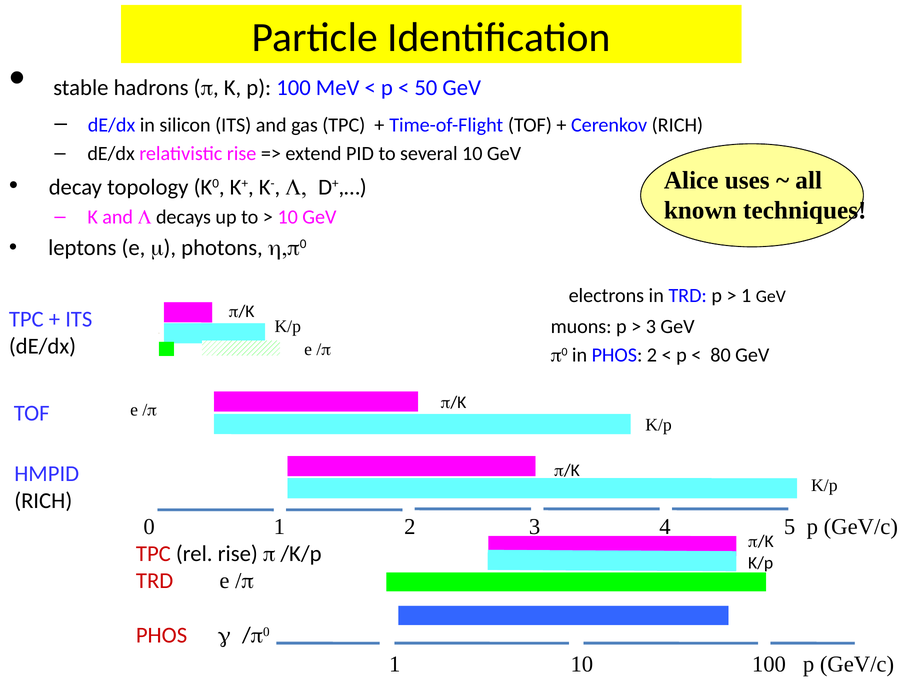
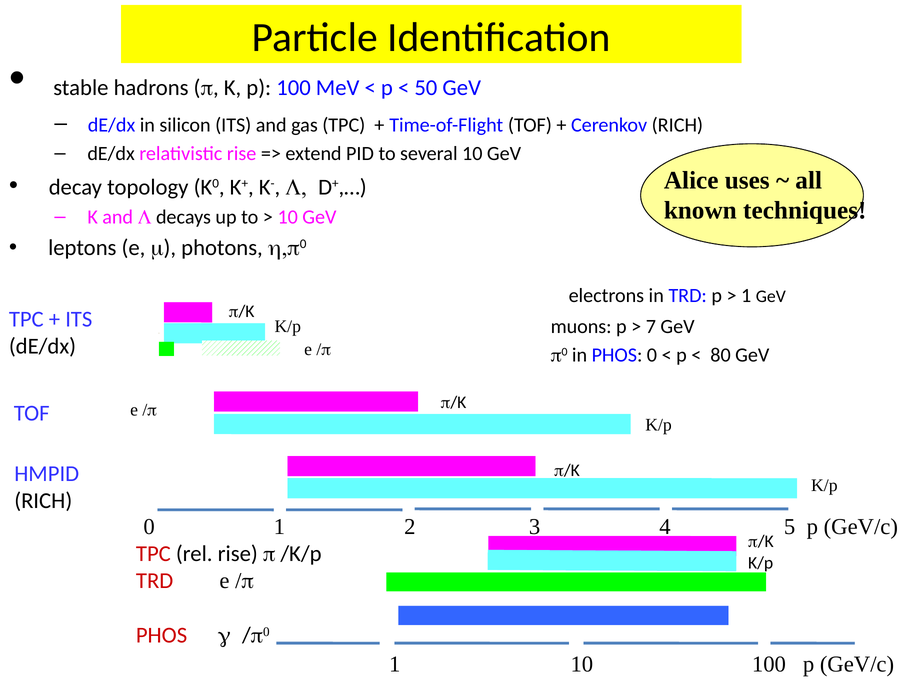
3: 3 -> 7 (651, 327)
PHOS 2: 2 -> 0 (652, 355)
